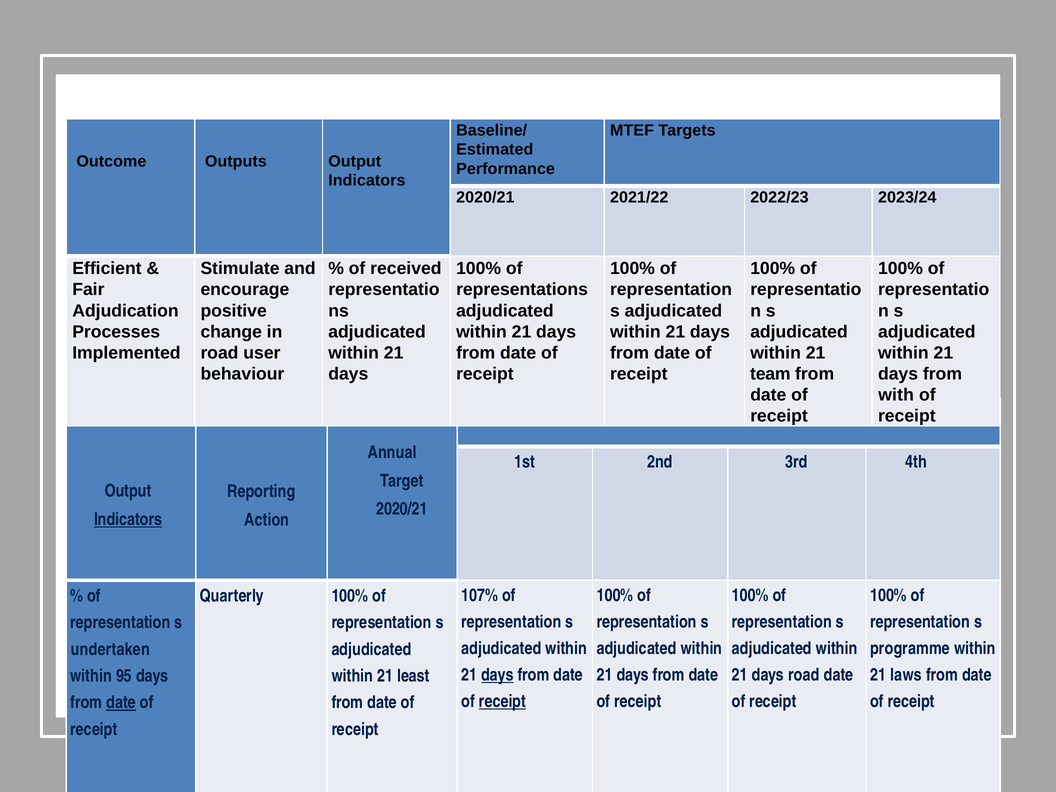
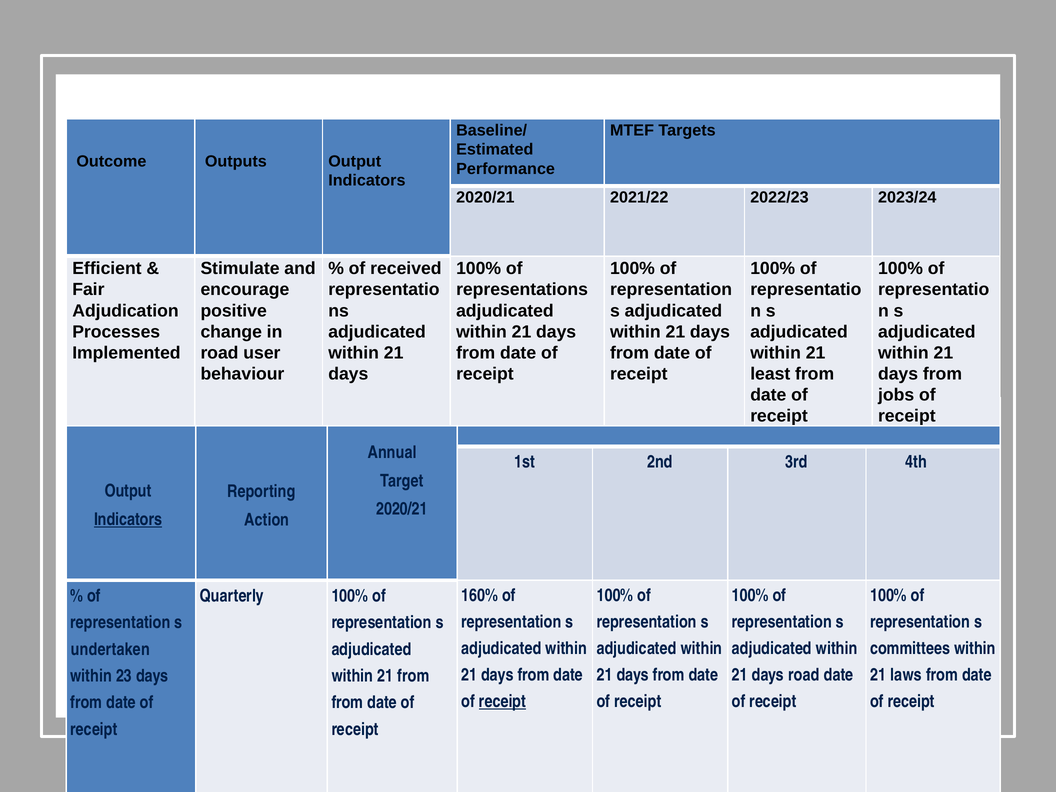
team: team -> least (770, 374)
with: with -> jobs (896, 395)
107%: 107% -> 160% (480, 595)
programme: programme -> committees (910, 648)
days underline: present -> none (498, 675)
95: 95 -> 23 (124, 676)
21 least: least -> from (413, 676)
date underline: present -> none (121, 703)
